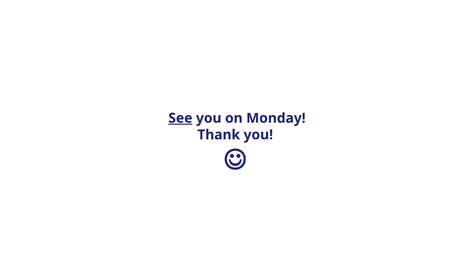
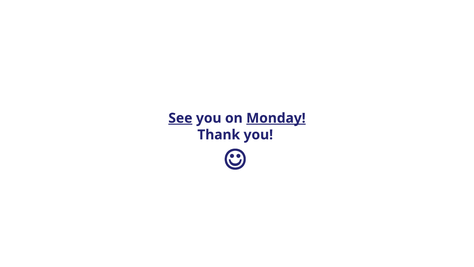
Monday underline: none -> present (276, 118)
